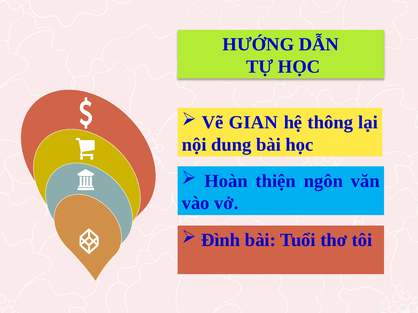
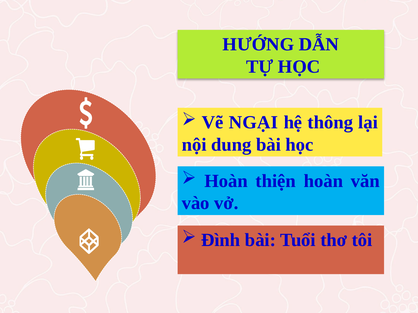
GIAN: GIAN -> NGẠI (253, 122)
thiện ngôn: ngôn -> hoàn (323, 181)
